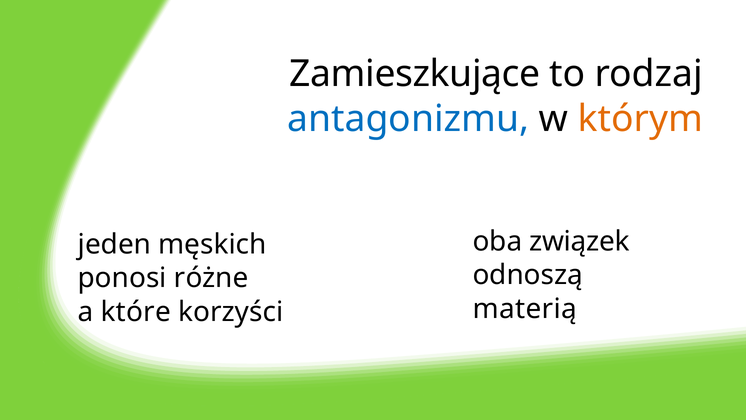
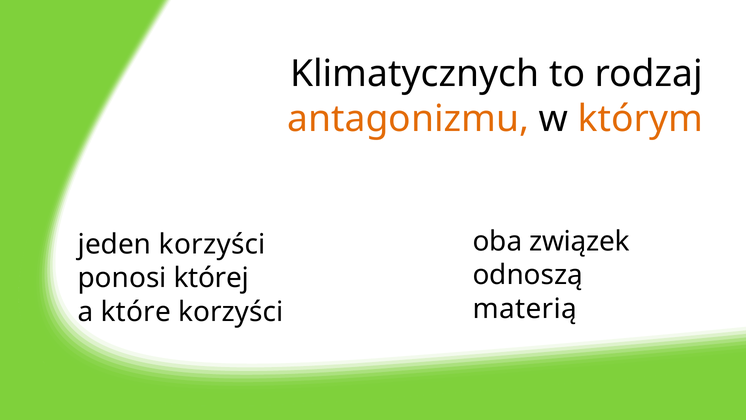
Zamieszkujące: Zamieszkujące -> Klimatycznych (415, 74)
antagonizmu colour: blue -> orange (408, 119)
jeden męskich: męskich -> korzyści (212, 244)
różne: różne -> której (211, 278)
